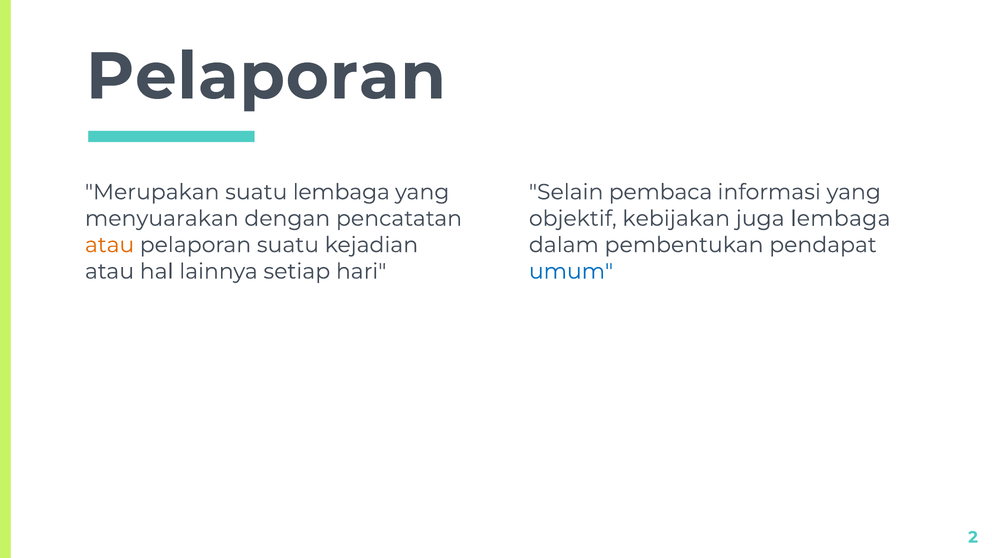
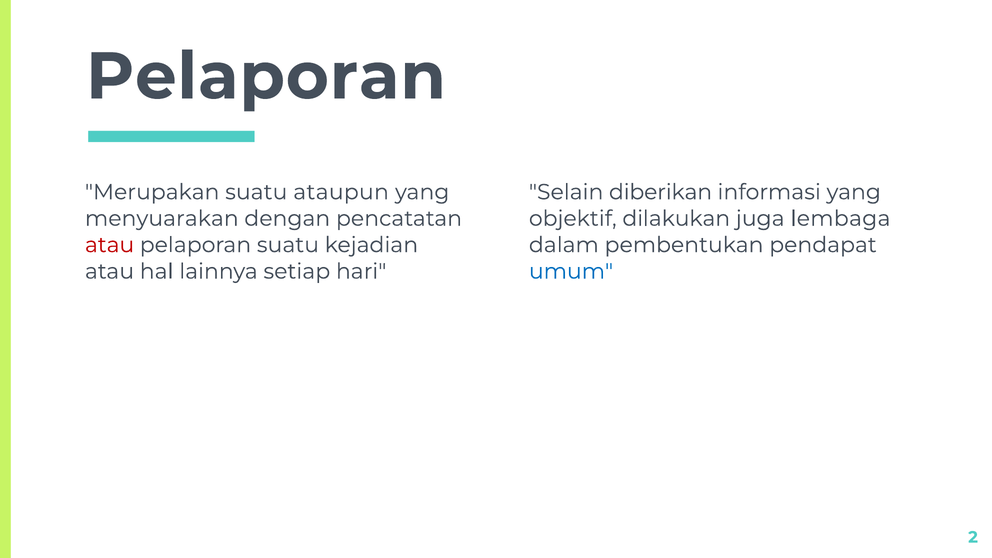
suatu lembaga: lembaga -> ataupun (341, 192)
pembaca: pembaca -> diberikan (661, 192)
kebijakan: kebijakan -> dilakukan (676, 219)
atau colour: orange -> red (110, 245)
